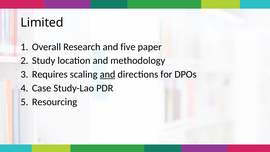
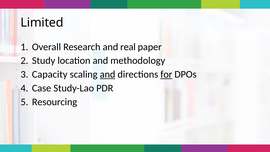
five: five -> real (128, 47)
Requires: Requires -> Capacity (50, 74)
for underline: none -> present (166, 74)
